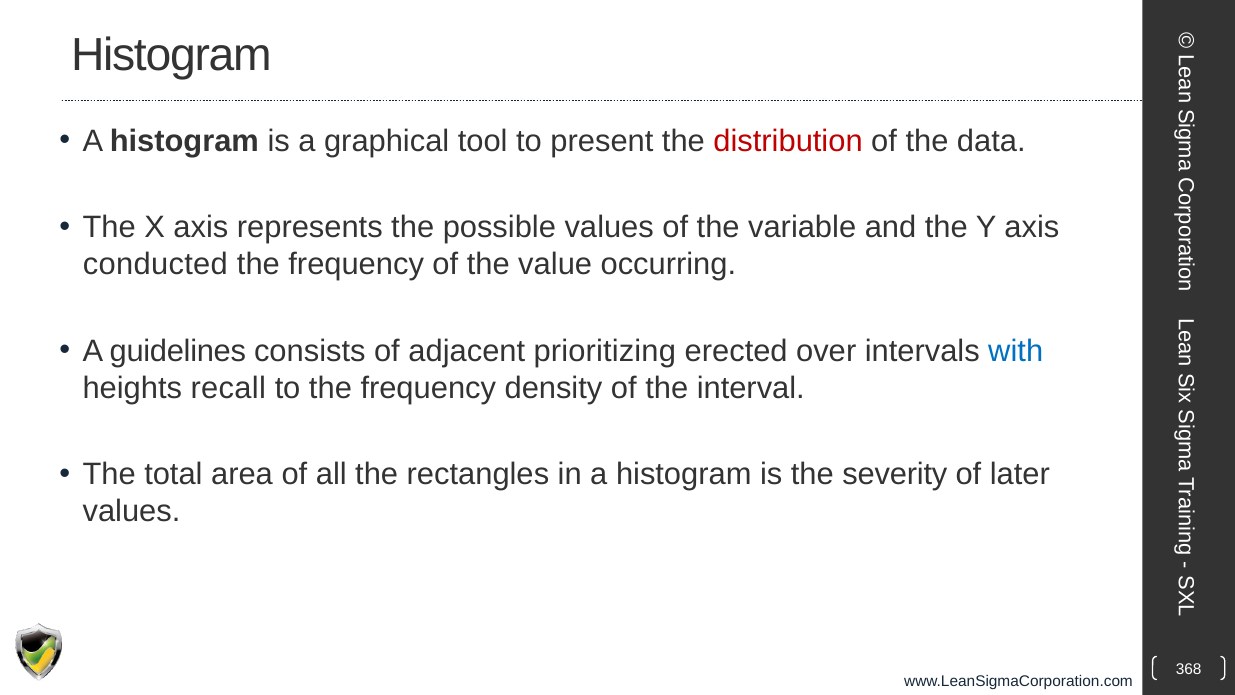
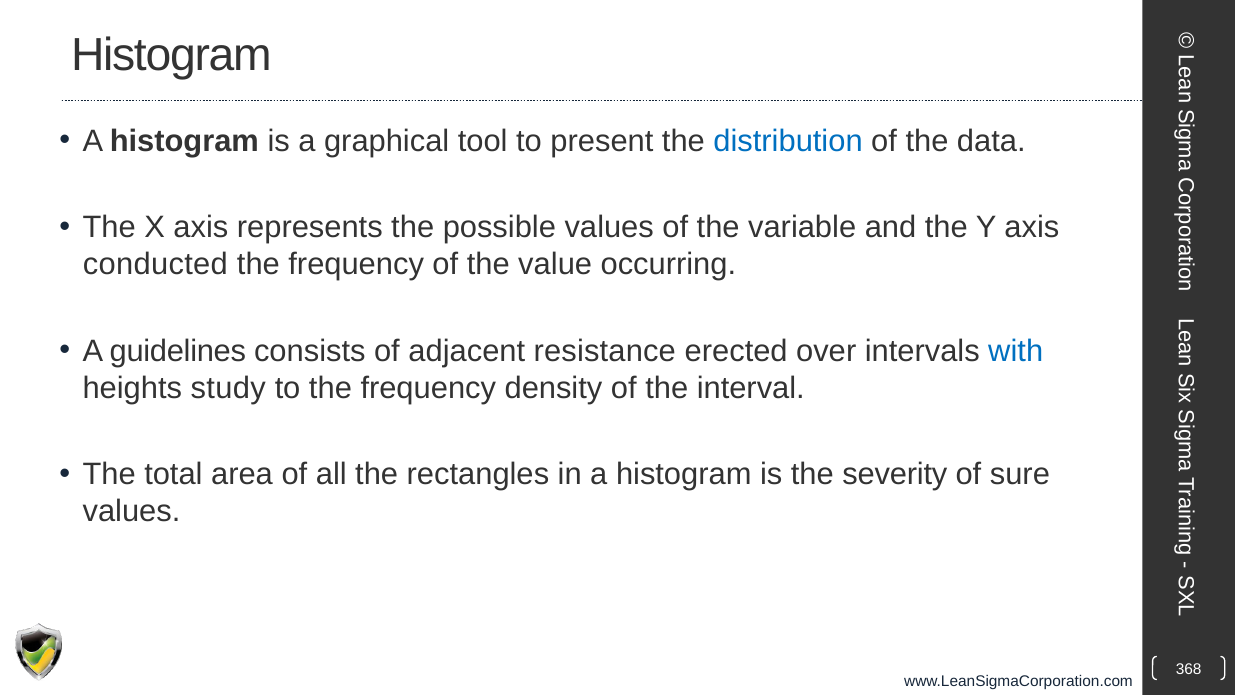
distribution colour: red -> blue (788, 141)
prioritizing: prioritizing -> resistance (605, 351)
recall: recall -> study (228, 388)
later: later -> sure (1020, 474)
